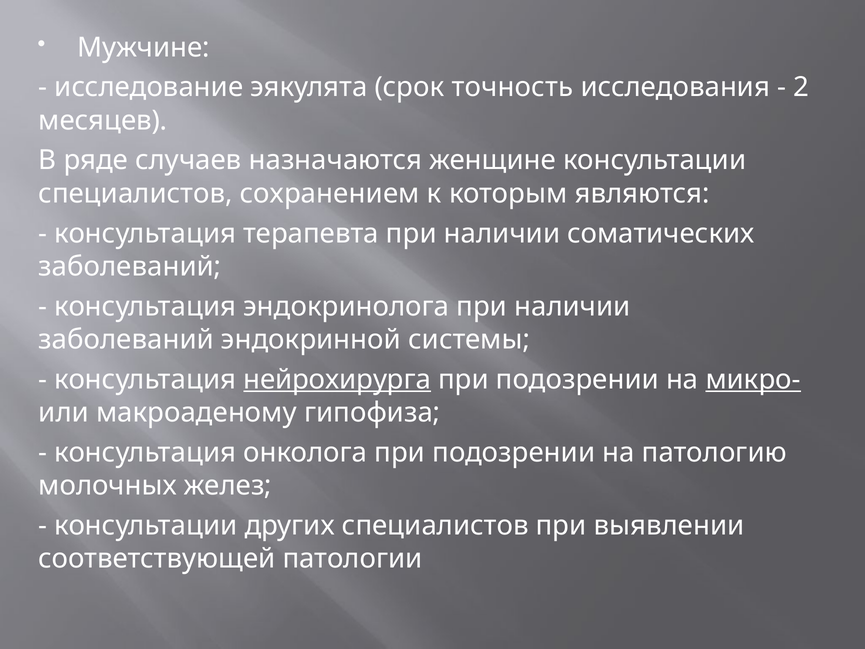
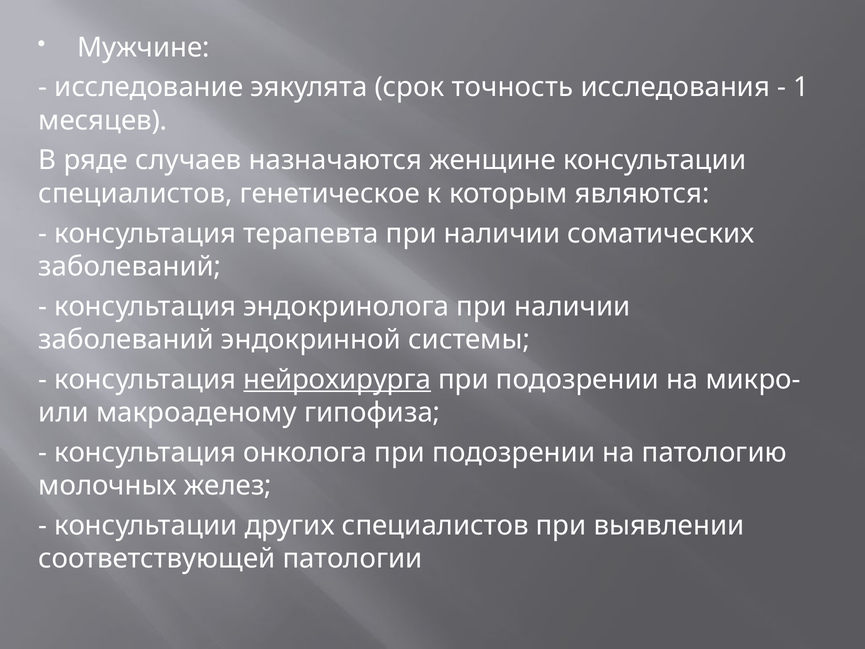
2: 2 -> 1 (801, 87)
сохранением: сохранением -> генетическое (330, 193)
микро- underline: present -> none (753, 379)
